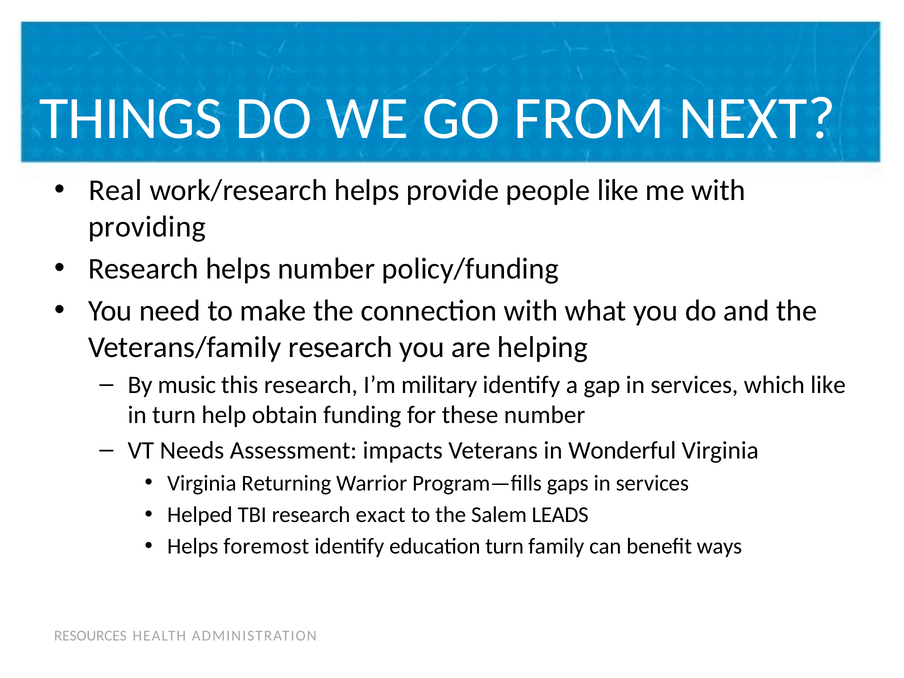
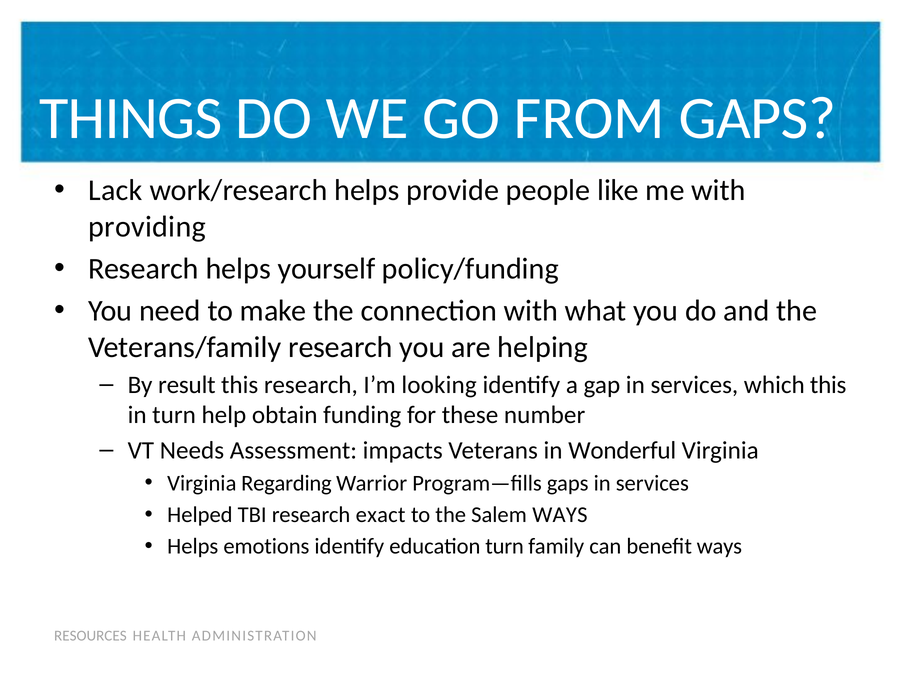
FROM NEXT: NEXT -> GAPS (757, 118)
Real: Real -> Lack (115, 190)
helps number: number -> yourself (326, 269)
music: music -> result (187, 385)
military: military -> looking (439, 385)
which like: like -> this (828, 385)
Returning: Returning -> Regarding (286, 483)
Salem LEADS: LEADS -> WAYS (560, 515)
foremost: foremost -> emotions (266, 547)
